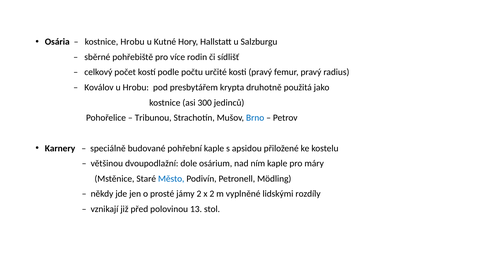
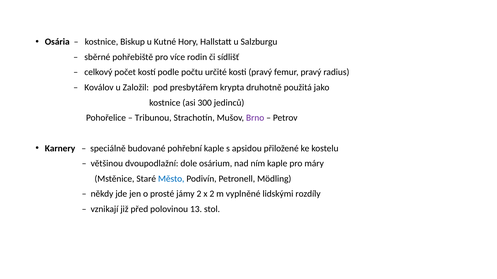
kostnice Hrobu: Hrobu -> Biskup (133, 42)
u Hrobu: Hrobu -> Založil (136, 88)
Brno colour: blue -> purple (255, 118)
